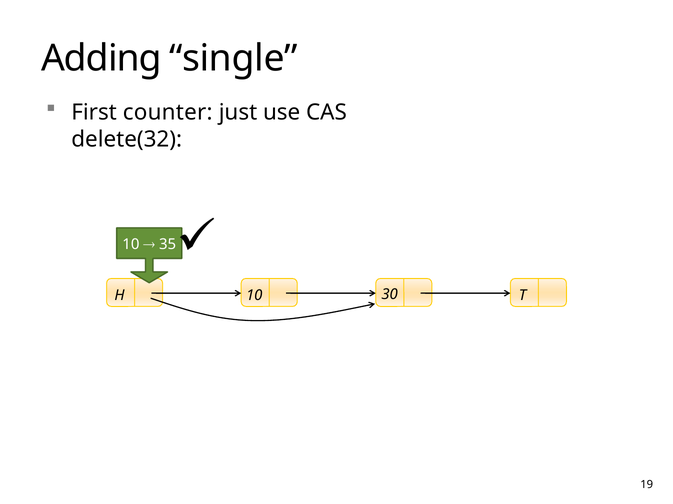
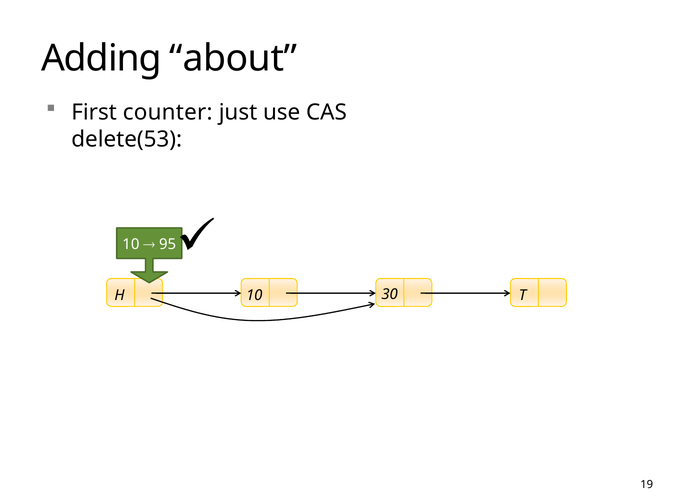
single: single -> about (233, 59)
delete(32: delete(32 -> delete(53 (127, 139)
35: 35 -> 95 (168, 245)
